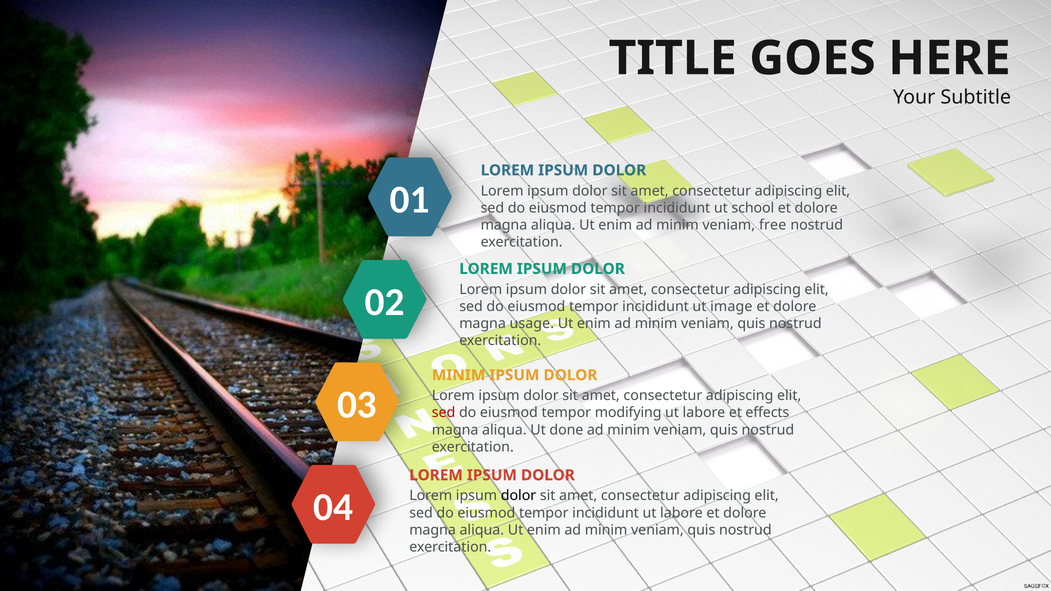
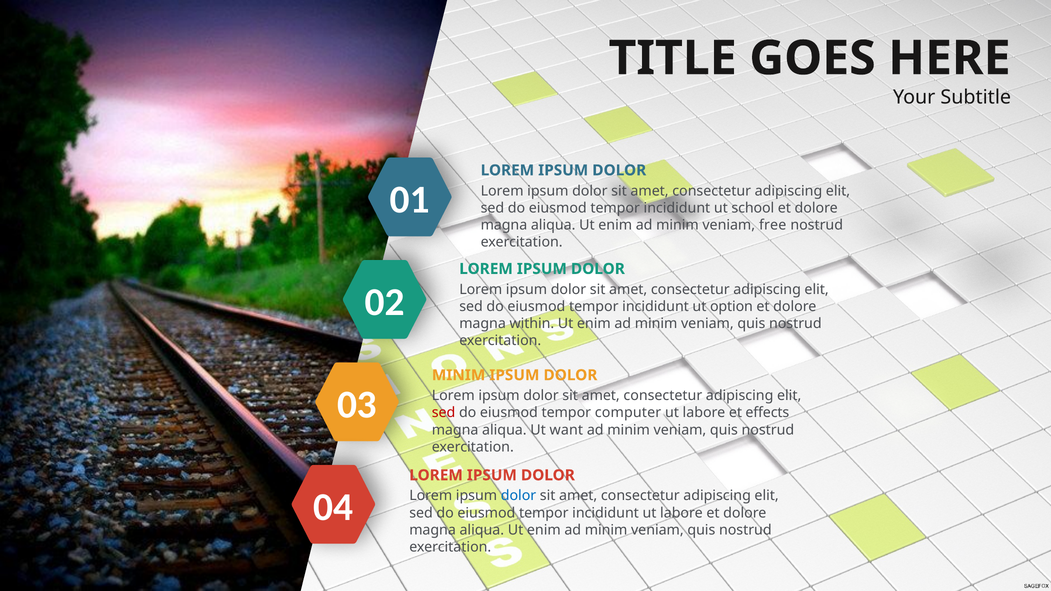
image: image -> option (731, 307)
usage: usage -> within (532, 324)
modifying: modifying -> computer (628, 413)
done: done -> want (566, 430)
dolor colour: black -> blue (519, 496)
